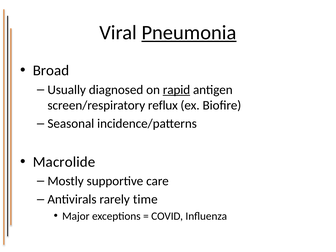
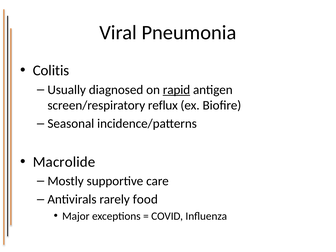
Pneumonia underline: present -> none (189, 33)
Broad: Broad -> Colitis (51, 70)
time: time -> food (145, 199)
